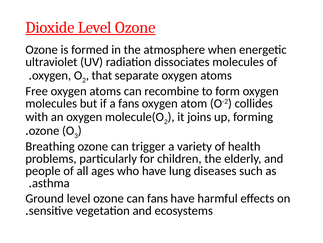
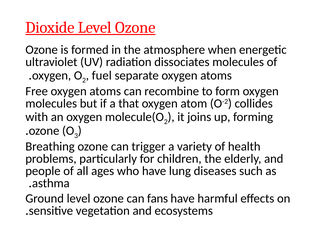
that: that -> fuel (102, 75)
a fans: fans -> that (129, 103)
